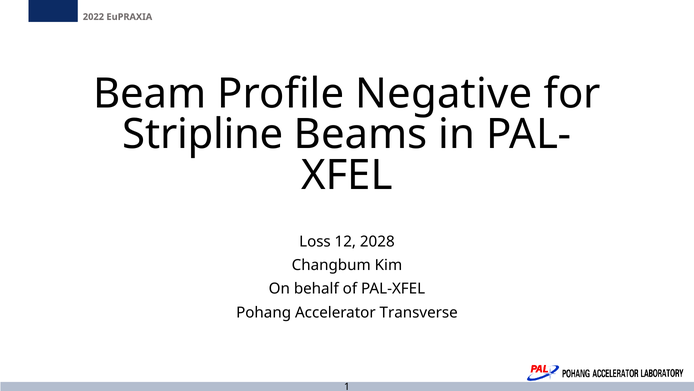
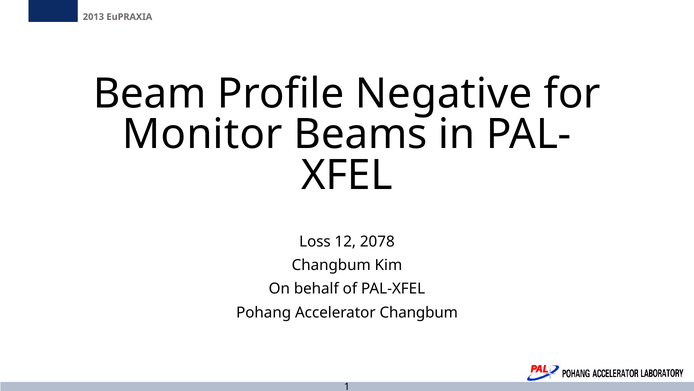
2022: 2022 -> 2013 (93, 17)
Stripline: Stripline -> Monitor (203, 134)
2028: 2028 -> 2078 (377, 241)
Accelerator Transverse: Transverse -> Changbum (419, 312)
